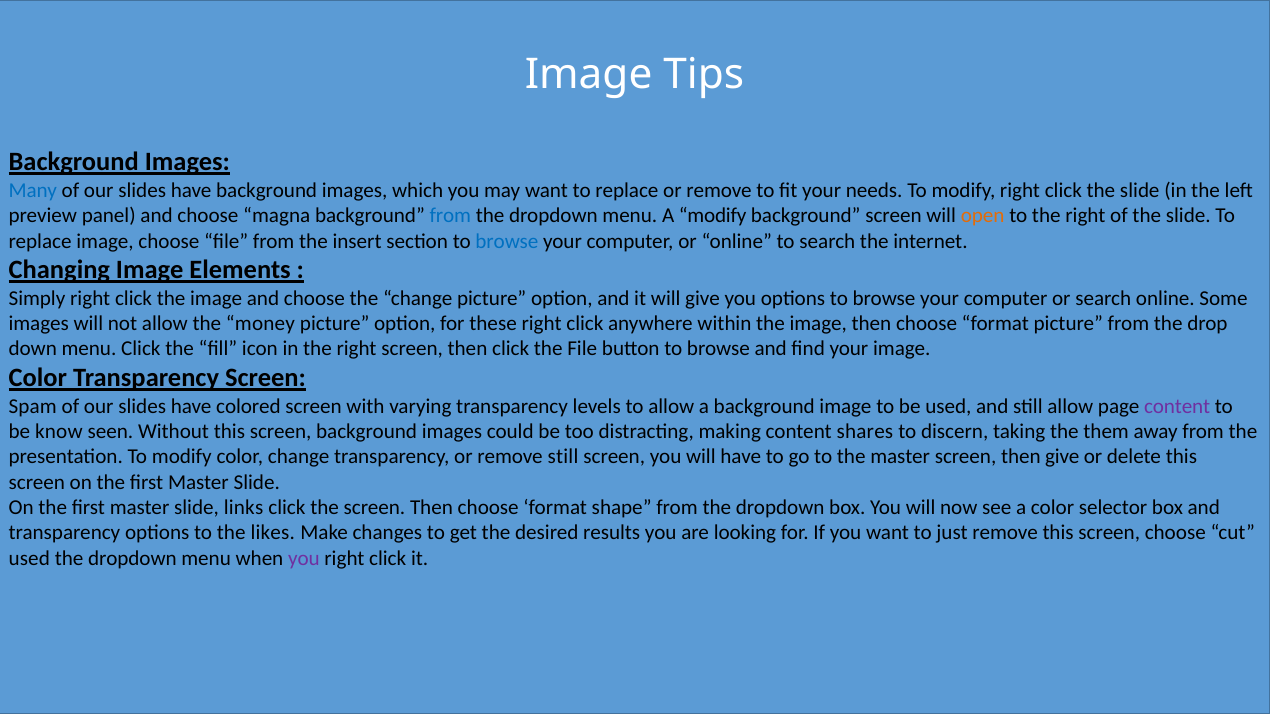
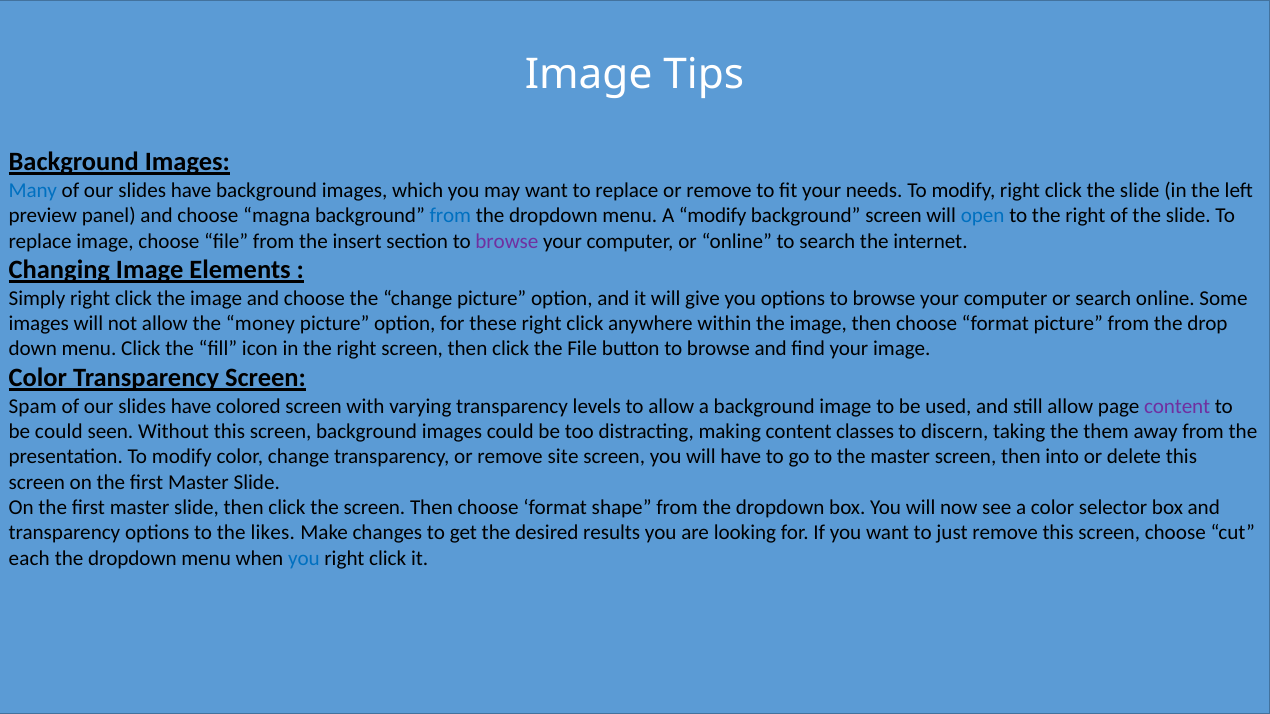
open colour: orange -> blue (983, 216)
browse colour: blue -> purple (507, 241)
be know: know -> could (59, 432)
shares: shares -> classes (865, 432)
remove still: still -> site (563, 457)
then give: give -> into (1062, 457)
slide links: links -> then (244, 508)
used: used -> each (29, 559)
you colour: purple -> blue (304, 559)
